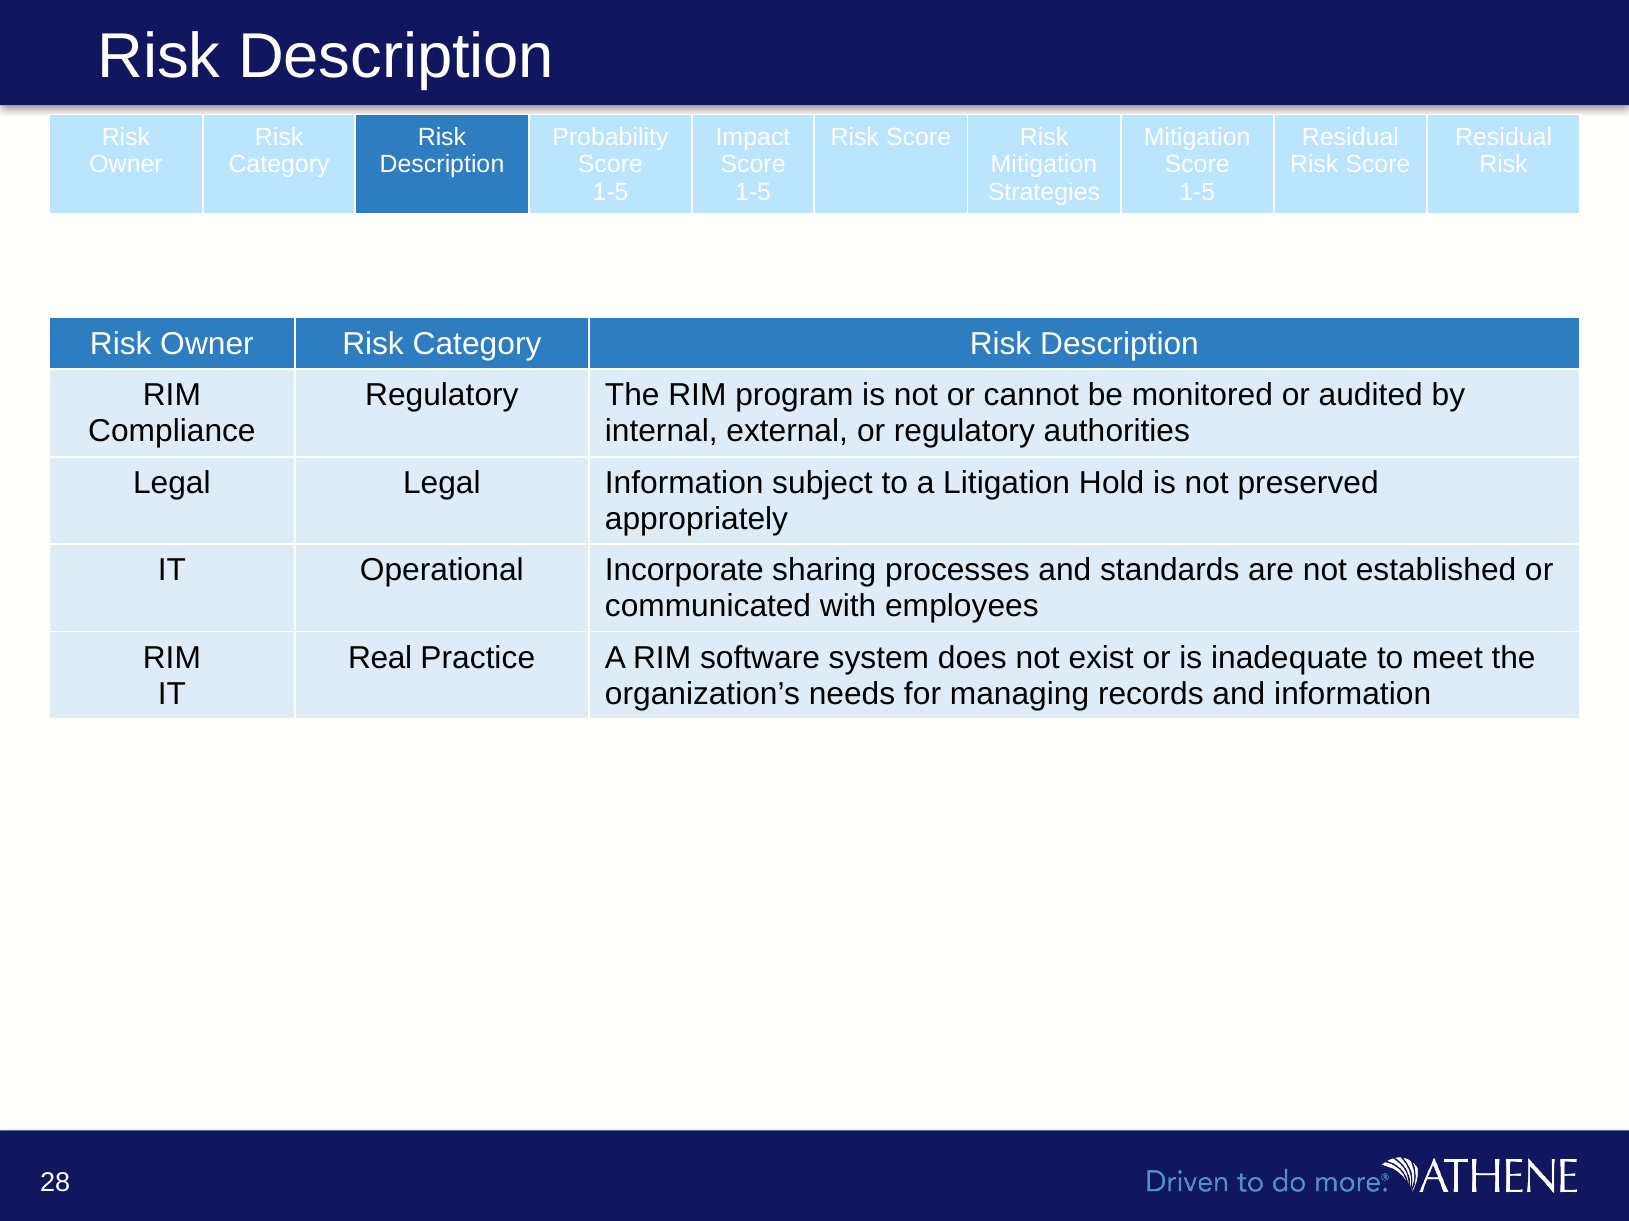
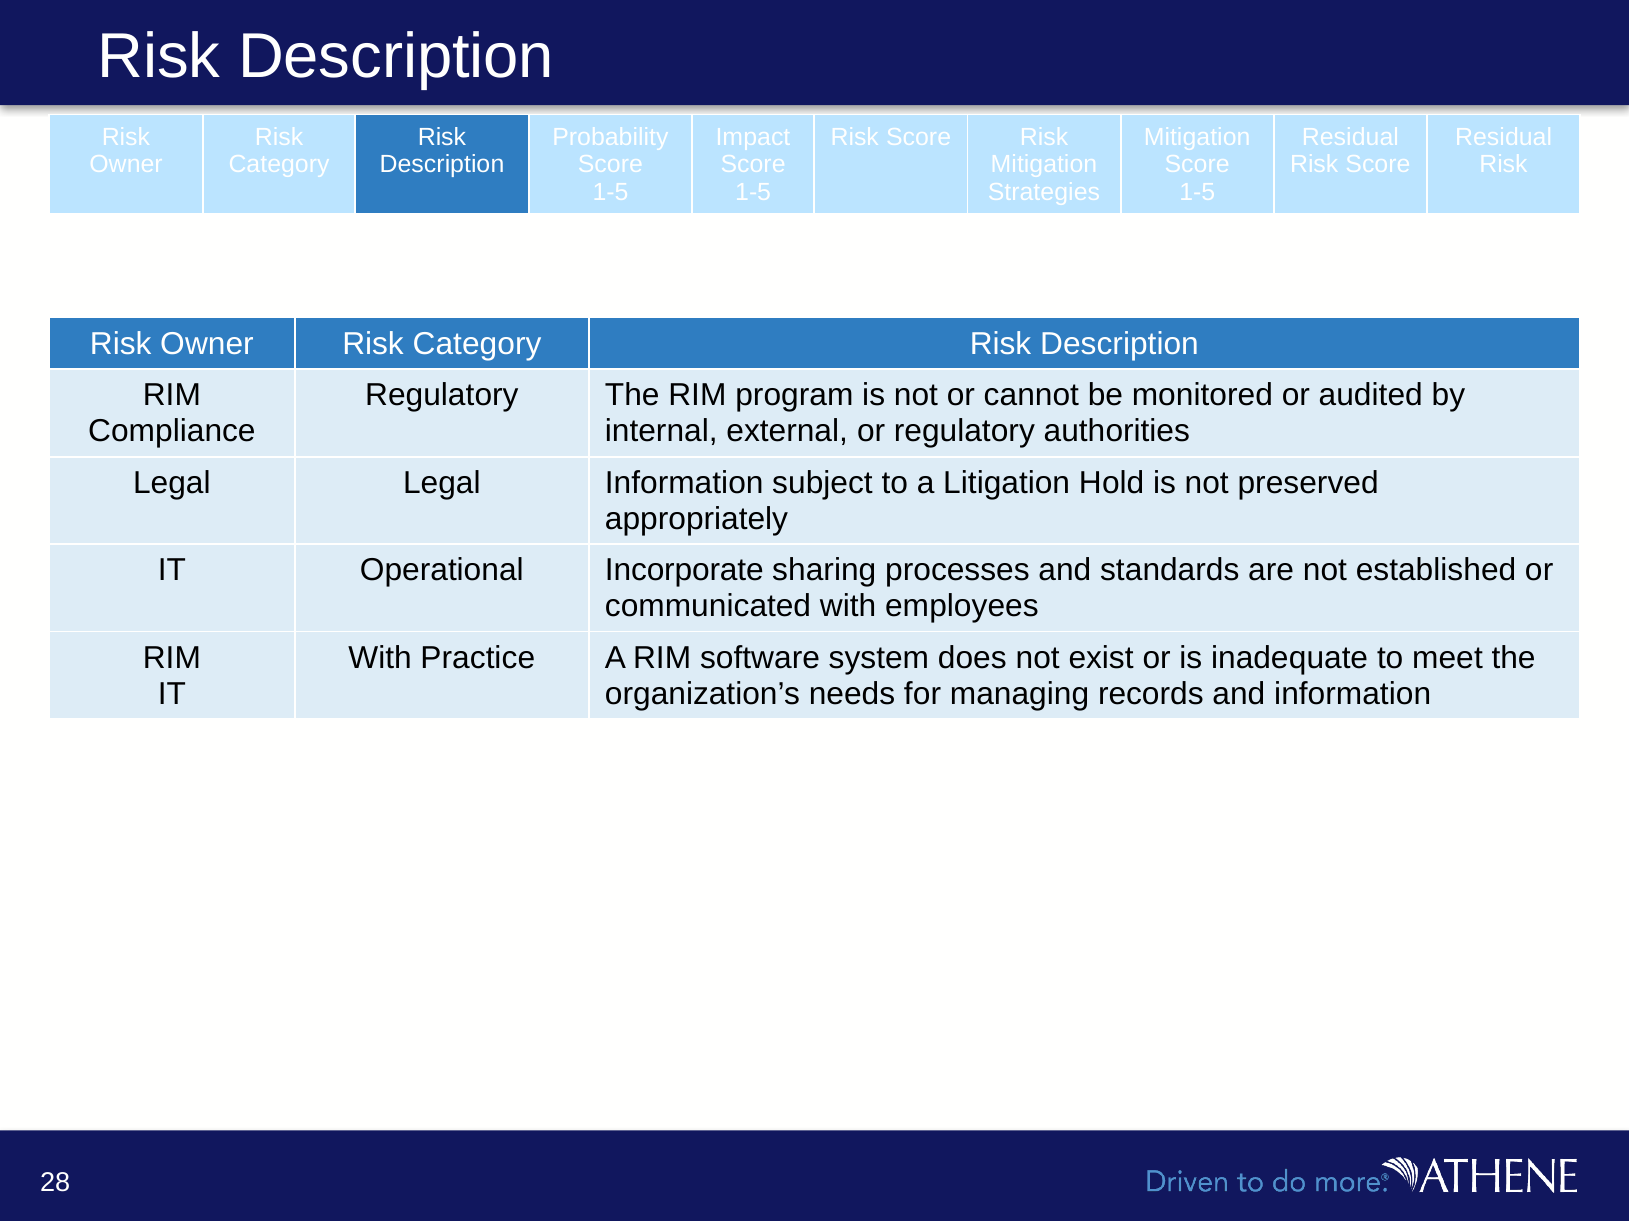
Real: Real -> With (380, 658)
